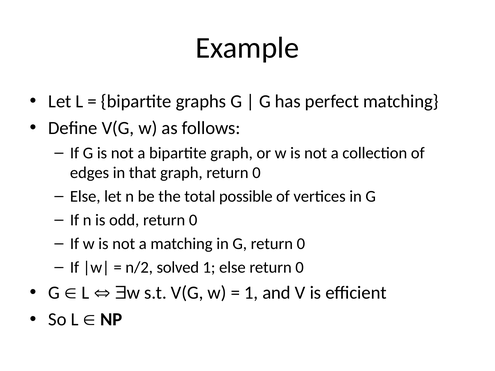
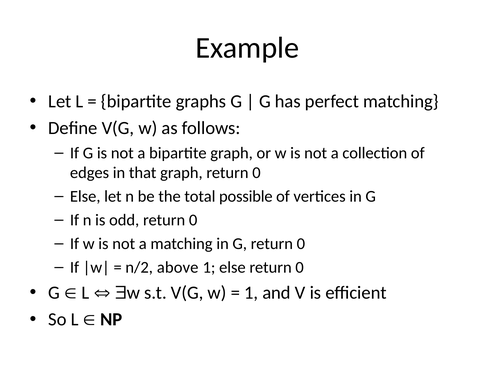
solved: solved -> above (178, 267)
